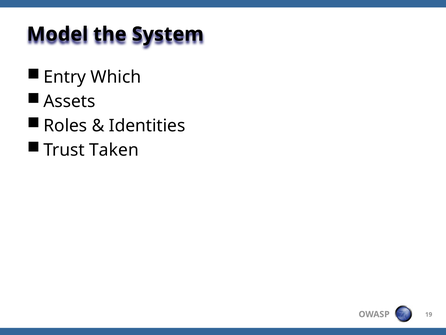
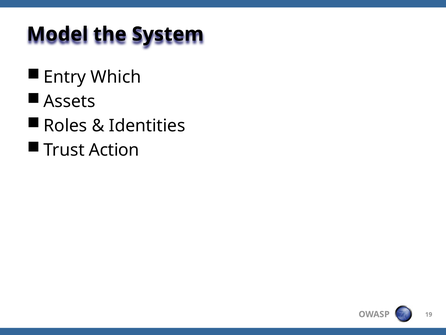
Taken: Taken -> Action (114, 150)
